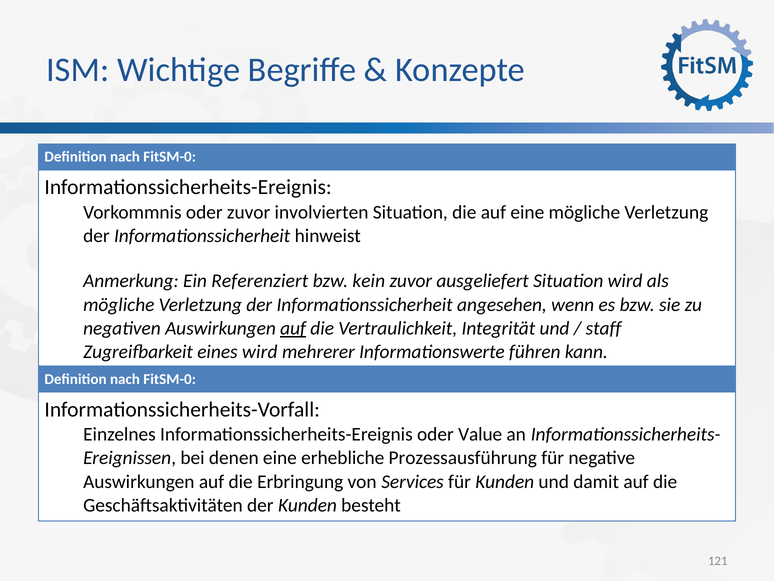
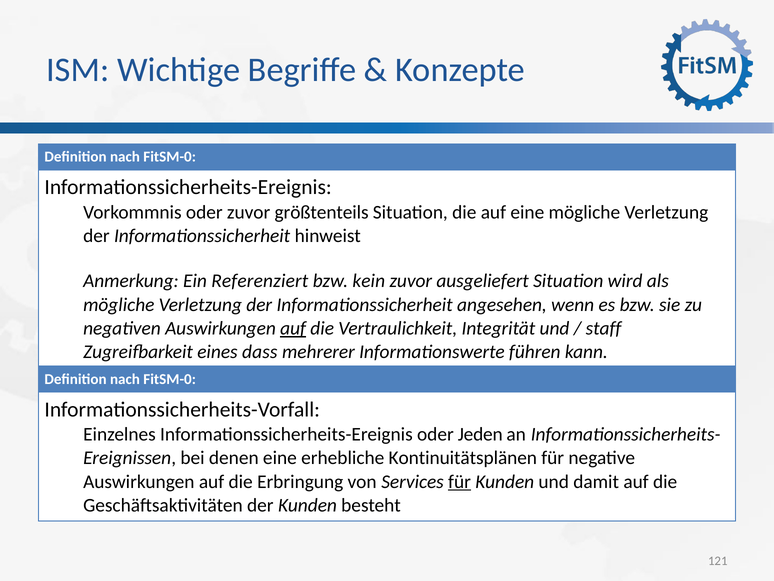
involvierten: involvierten -> größtenteils (322, 212)
eines wird: wird -> dass (260, 352)
Value: Value -> Jeden (480, 434)
Prozessausführung: Prozessausführung -> Kontinuitätsplänen (463, 458)
für underline: none -> present (460, 481)
